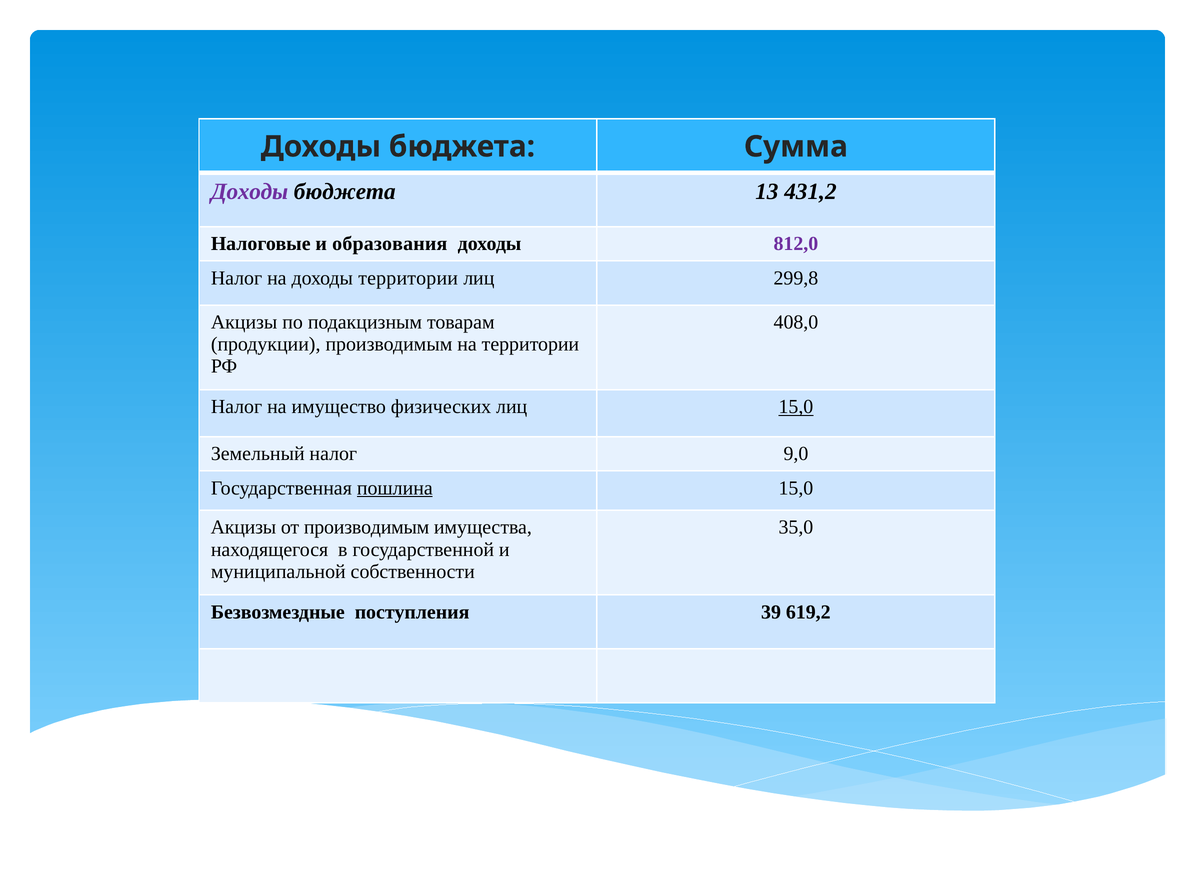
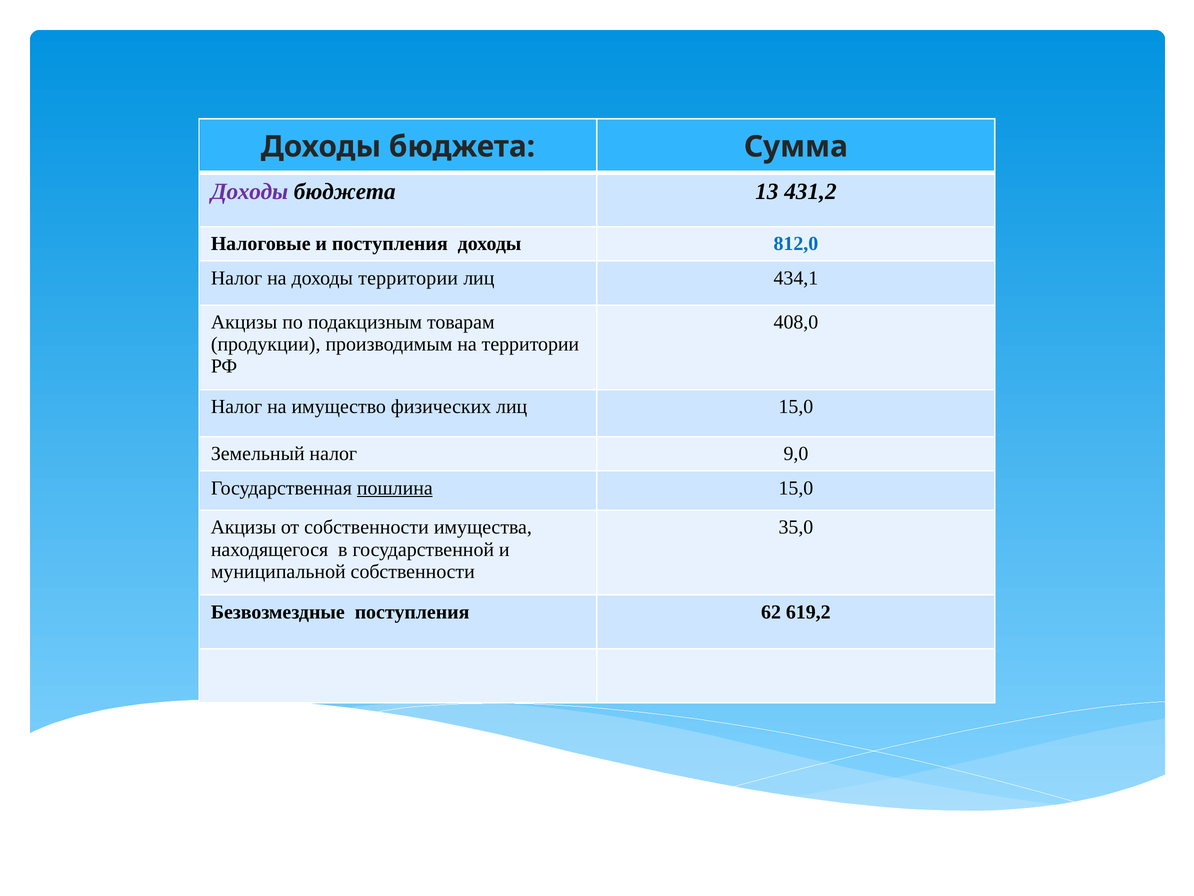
и образования: образования -> поступления (390, 244)
812,0 colour: purple -> blue (796, 244)
299,8: 299,8 -> 434,1 (796, 278)
15,0 underline: present -> none (796, 407)
от производимым: производимым -> собственности (366, 527)
39: 39 -> 62 (771, 612)
